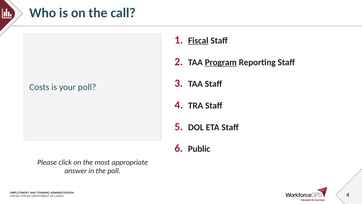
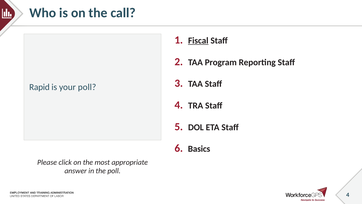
Program underline: present -> none (221, 62)
Costs: Costs -> Rapid (39, 87)
Public: Public -> Basics (199, 149)
